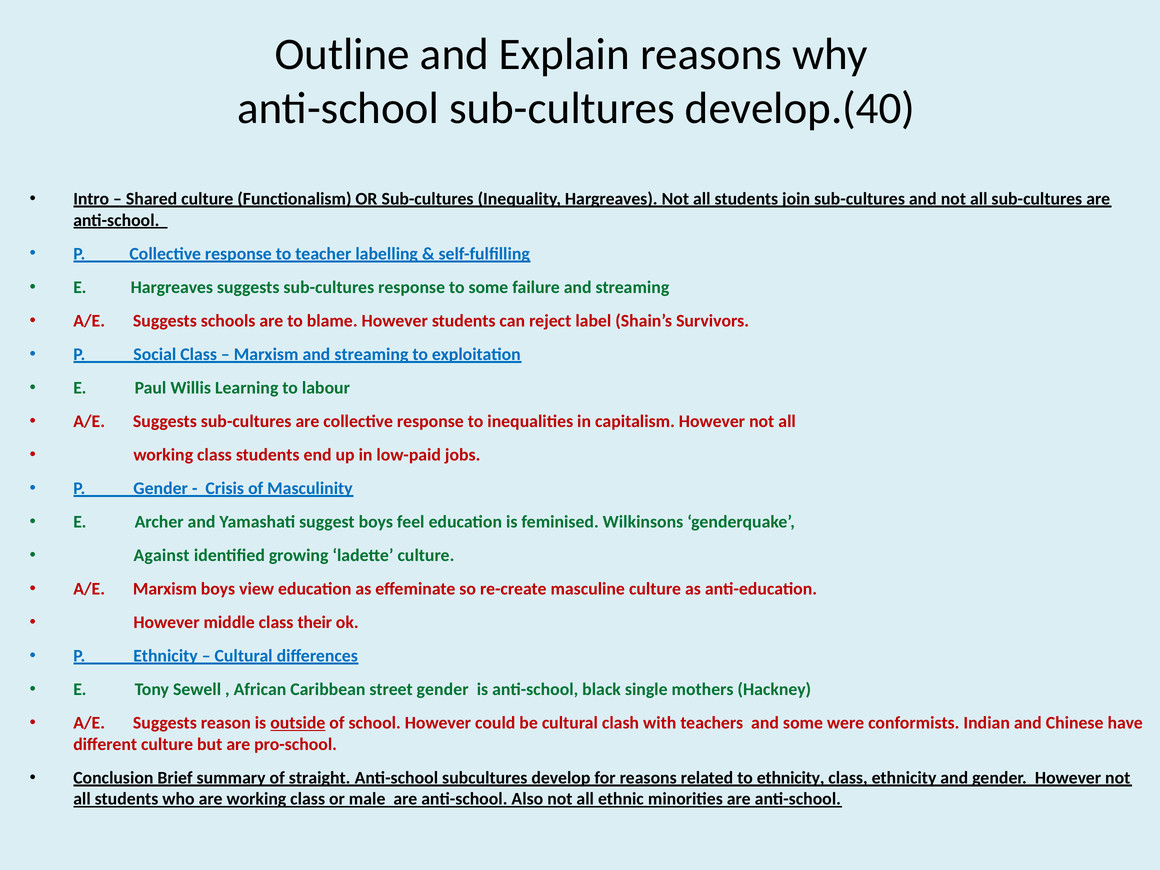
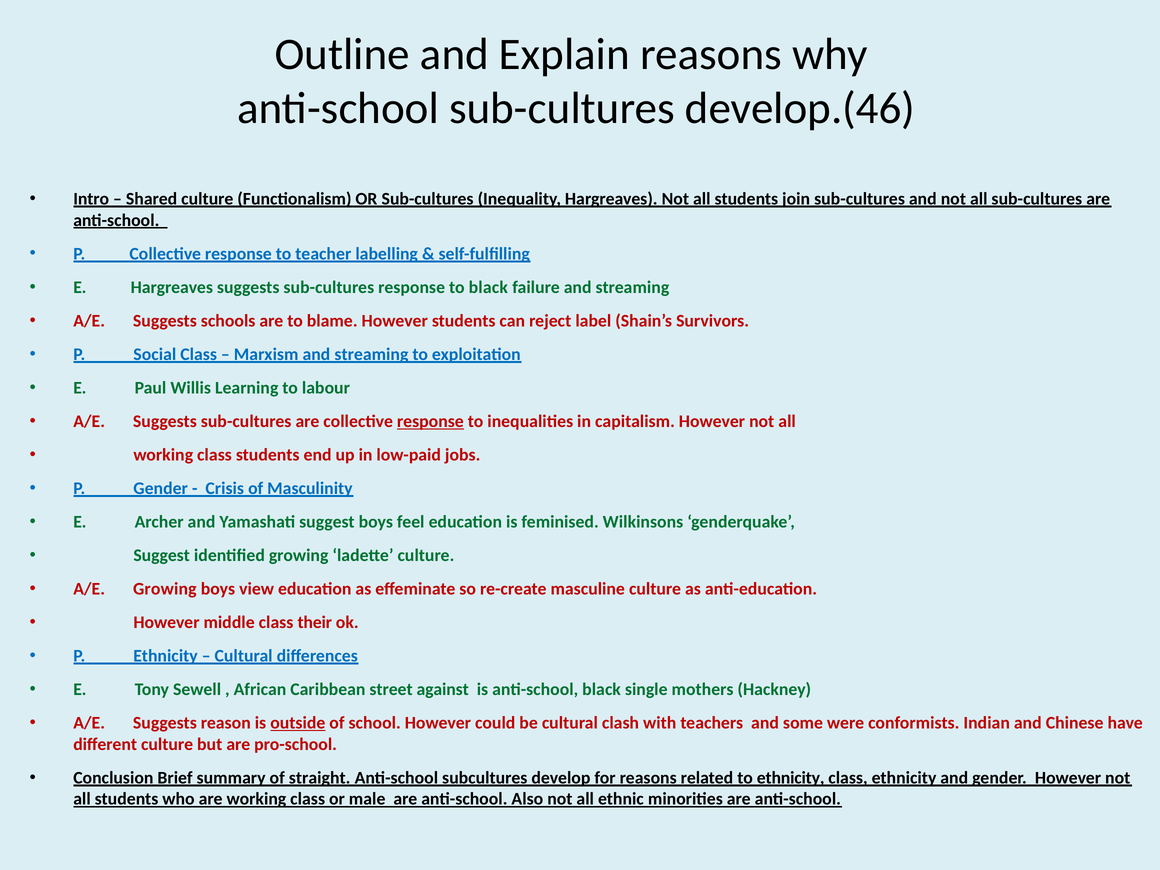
develop.(40: develop.(40 -> develop.(46 (800, 108)
to some: some -> black (488, 287)
response underline: none -> present (430, 421)
Against: Against -> Suggest (162, 555)
A/E Marxism: Marxism -> Growing (165, 589)
street gender: gender -> against (443, 690)
